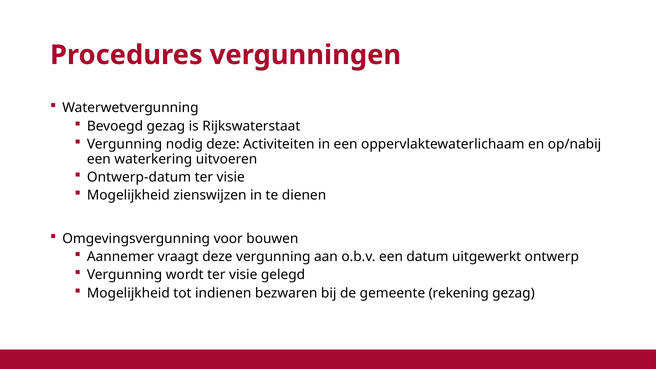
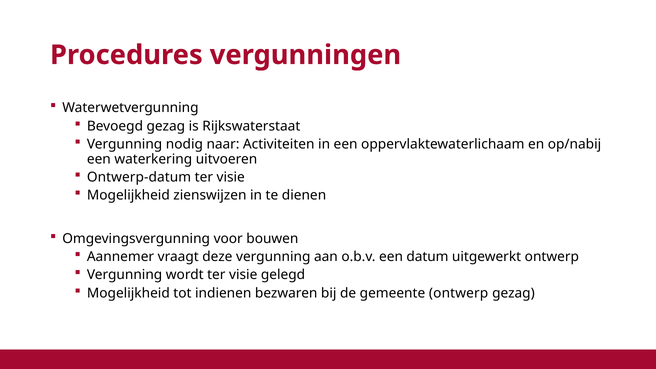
nodig deze: deze -> naar (223, 144)
gemeente rekening: rekening -> ontwerp (459, 293)
